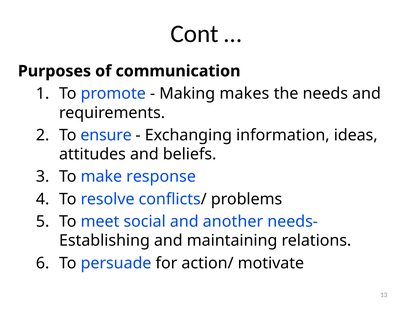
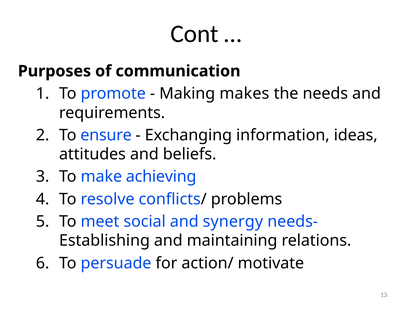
response: response -> achieving (161, 177)
another: another -> synergy (233, 222)
